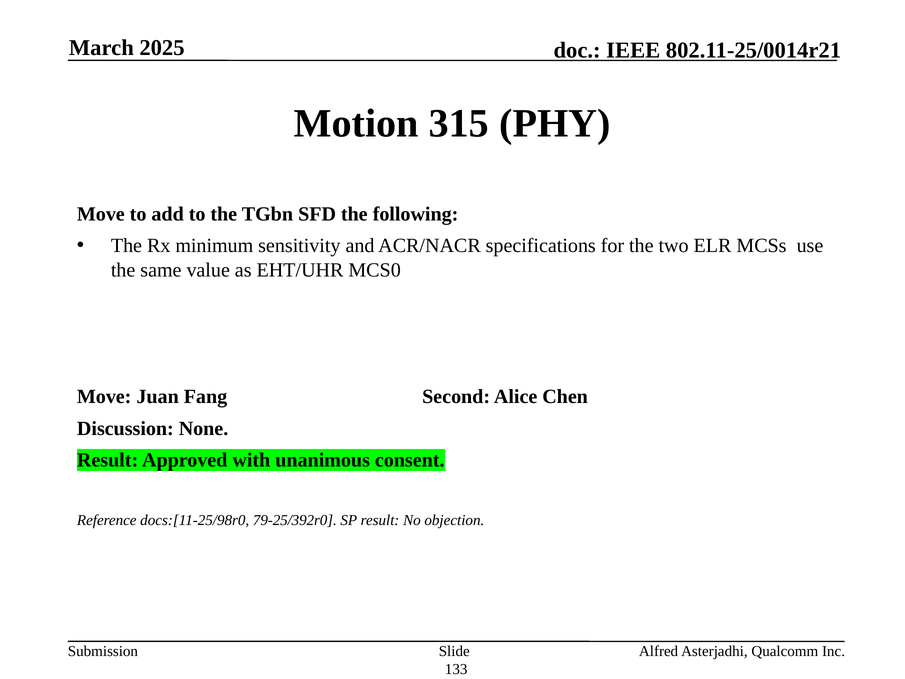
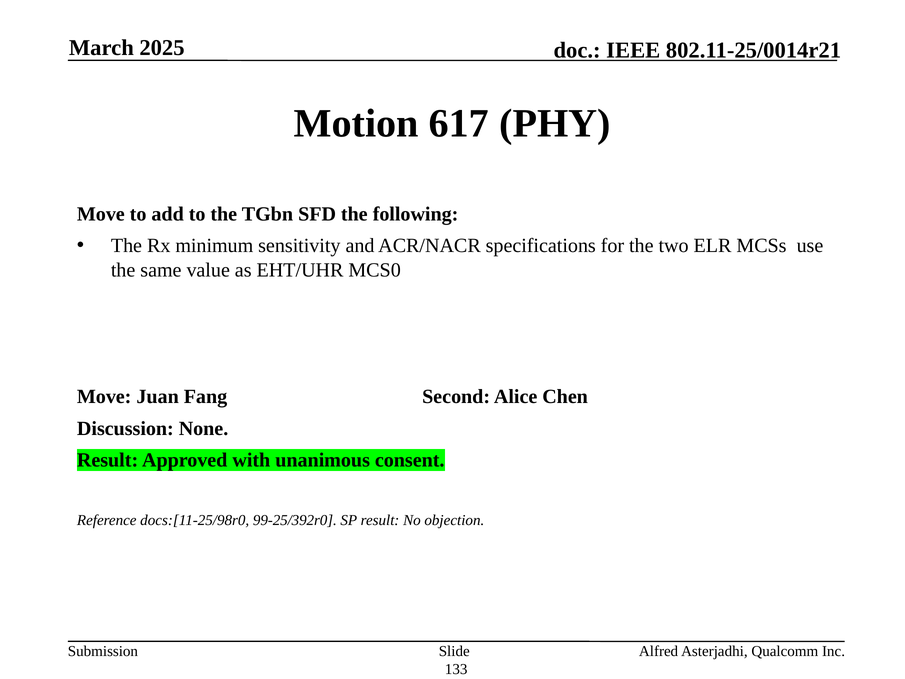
315: 315 -> 617 (459, 123)
79-25/392r0: 79-25/392r0 -> 99-25/392r0 (295, 520)
